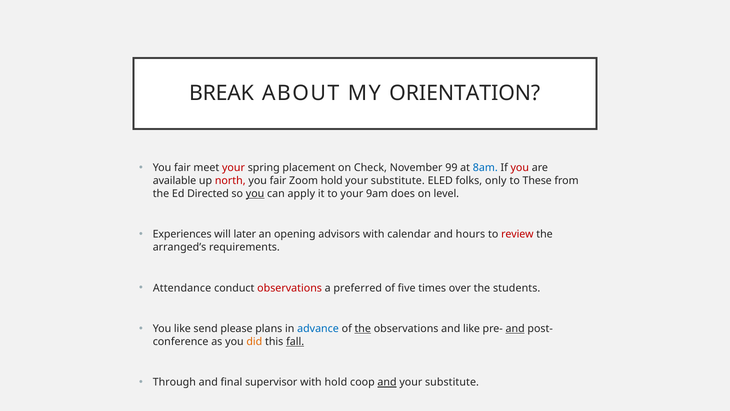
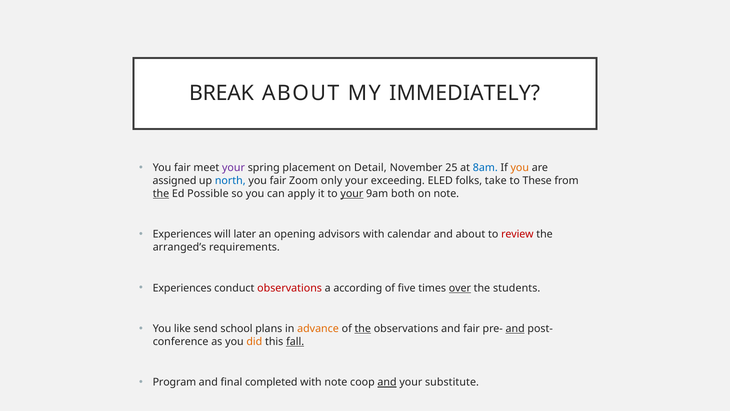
ORIENTATION: ORIENTATION -> IMMEDIATELY (465, 93)
your colour: red -> purple (233, 168)
Check: Check -> Detail (370, 168)
99: 99 -> 25 (451, 168)
you colour: red -> orange (520, 168)
available: available -> assigned (175, 181)
north colour: red -> blue (230, 181)
Zoom hold: hold -> only (332, 181)
substitute: substitute -> exceeding (398, 181)
only: only -> take (496, 181)
the underline: none -> present (161, 193)
Directed: Directed -> Possible (208, 193)
you underline: present -> none (255, 193)
your underline: none -> present (352, 193)
does: does -> both (403, 193)
on level: level -> note (446, 193)
and hours: hours -> about (470, 234)
Attendance: Attendance -> Experiences (182, 288)
preferred: preferred -> according (358, 288)
over underline: none -> present (460, 288)
please: please -> school (237, 329)
advance colour: blue -> orange (318, 329)
and like: like -> fair (472, 329)
Through: Through -> Program (174, 382)
final supervisor: supervisor -> completed (271, 382)
with hold: hold -> note (336, 382)
